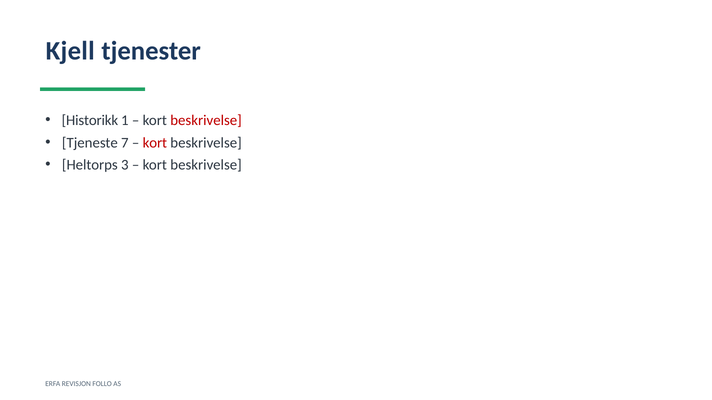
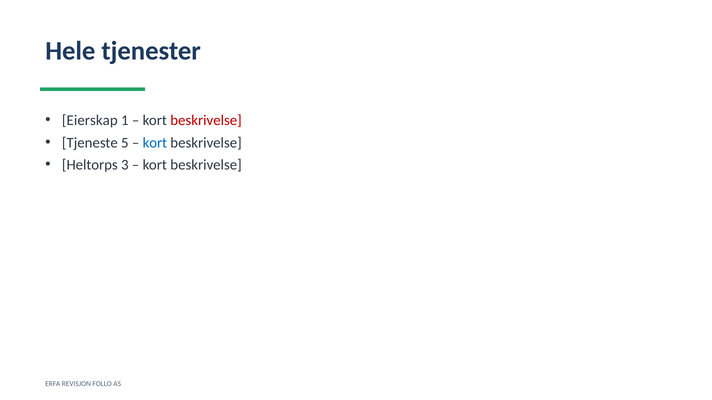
Kjell: Kjell -> Hele (70, 51)
Historikk: Historikk -> Eierskap (90, 121)
7: 7 -> 5 (125, 143)
kort colour: red -> blue (155, 143)
